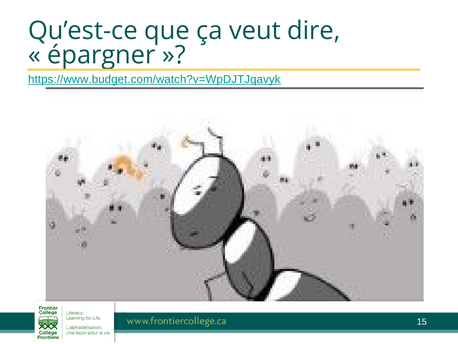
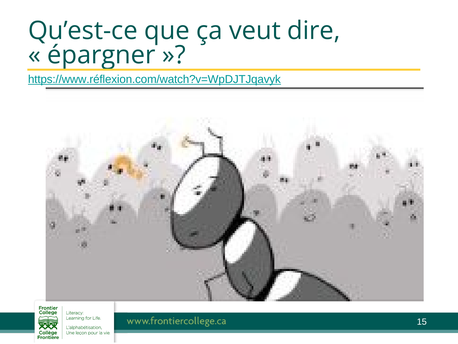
https://www.budget.com/watch?v=WpDJTJqavyk: https://www.budget.com/watch?v=WpDJTJqavyk -> https://www.réflexion.com/watch?v=WpDJTJqavyk (154, 79)
